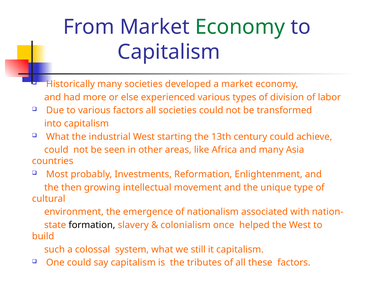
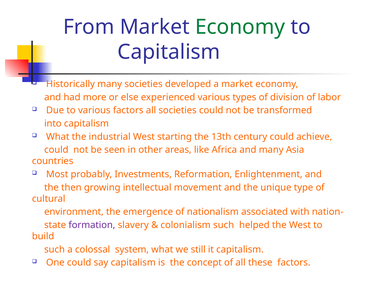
formation colour: black -> purple (92, 226)
colonialism once: once -> such (224, 226)
tributes: tributes -> concept (204, 263)
